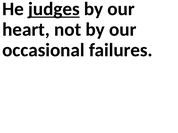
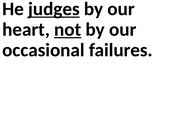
not underline: none -> present (68, 30)
